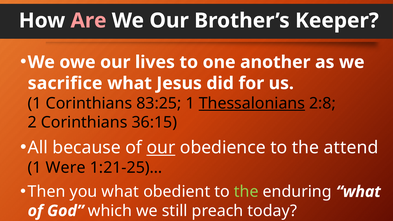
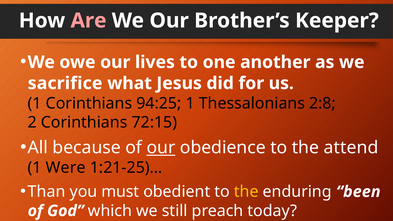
83:25: 83:25 -> 94:25 (159, 103)
Thessalonians underline: present -> none (252, 103)
36:15: 36:15 -> 72:15 (154, 122)
Then: Then -> Than (47, 192)
you what: what -> must (120, 192)
the colour: light green -> yellow (246, 192)
enduring what: what -> been (358, 192)
